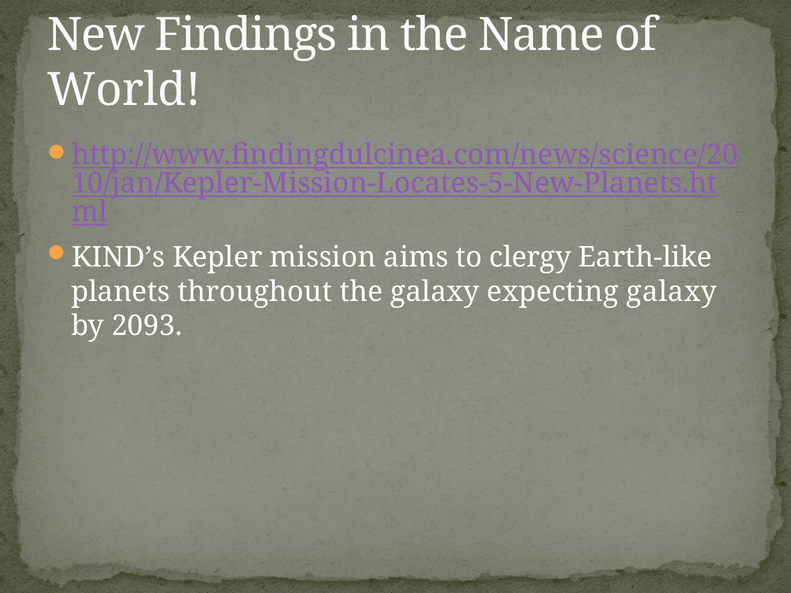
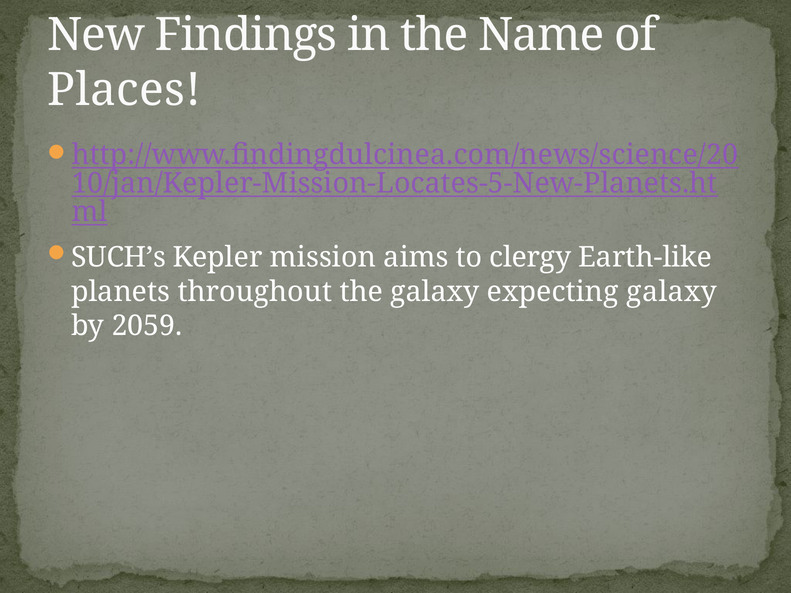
World: World -> Places (124, 90)
KIND’s: KIND’s -> SUCH’s (119, 258)
2093: 2093 -> 2059 (147, 326)
